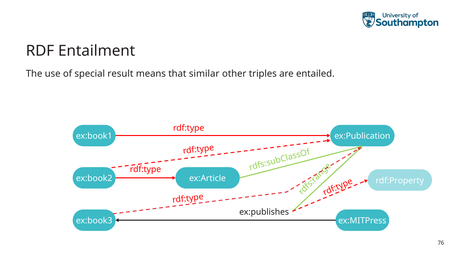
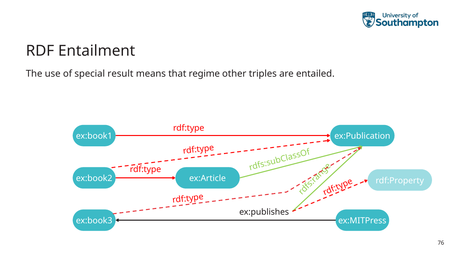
similar: similar -> regime (204, 74)
